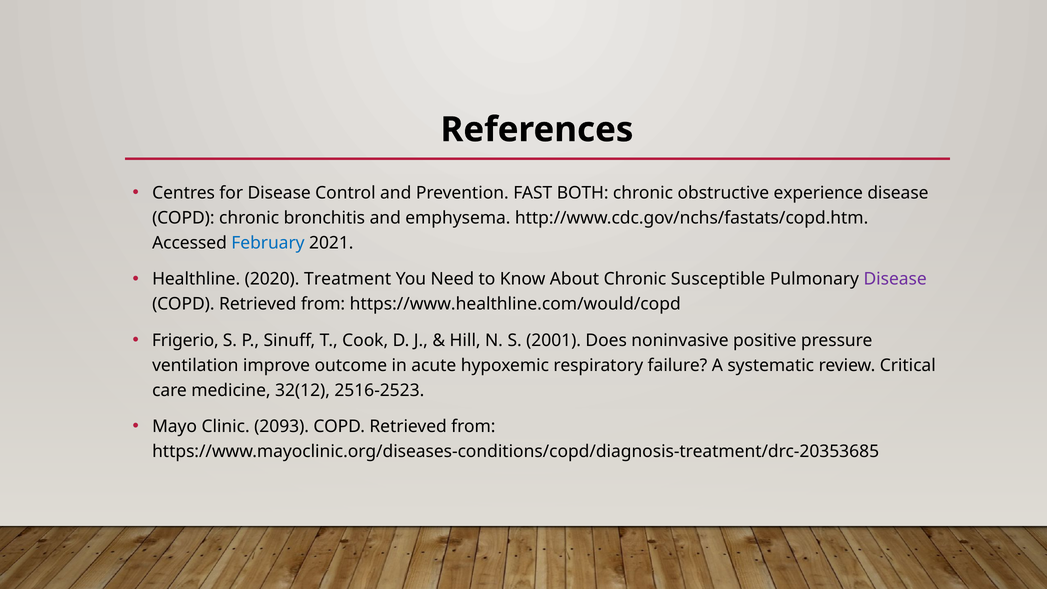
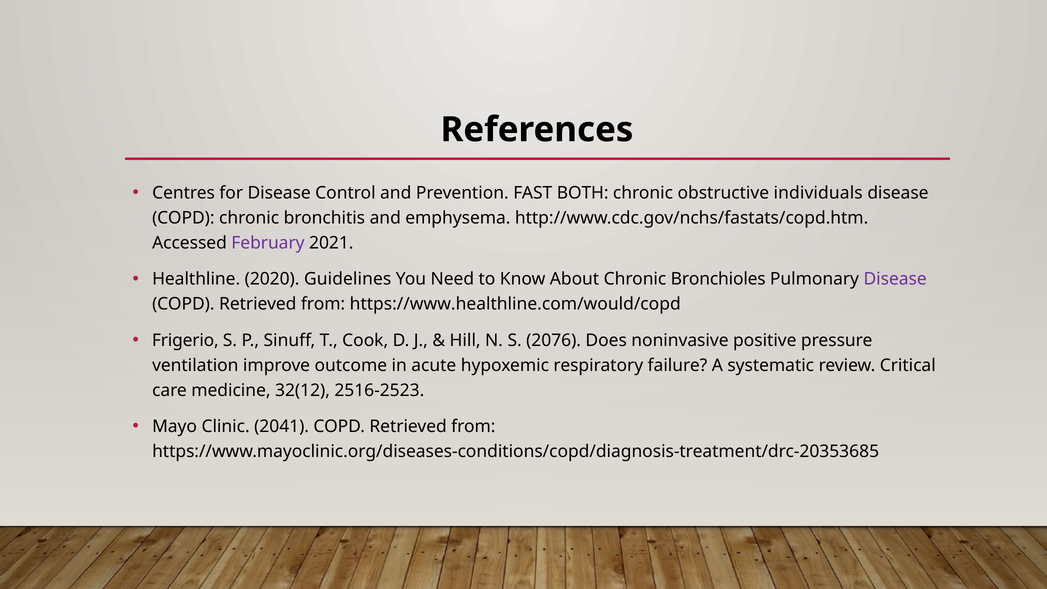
experience: experience -> individuals (818, 193)
February colour: blue -> purple (268, 243)
Treatment: Treatment -> Guidelines (348, 279)
Susceptible: Susceptible -> Bronchioles (718, 279)
2001: 2001 -> 2076 (554, 340)
2093: 2093 -> 2041 (282, 426)
